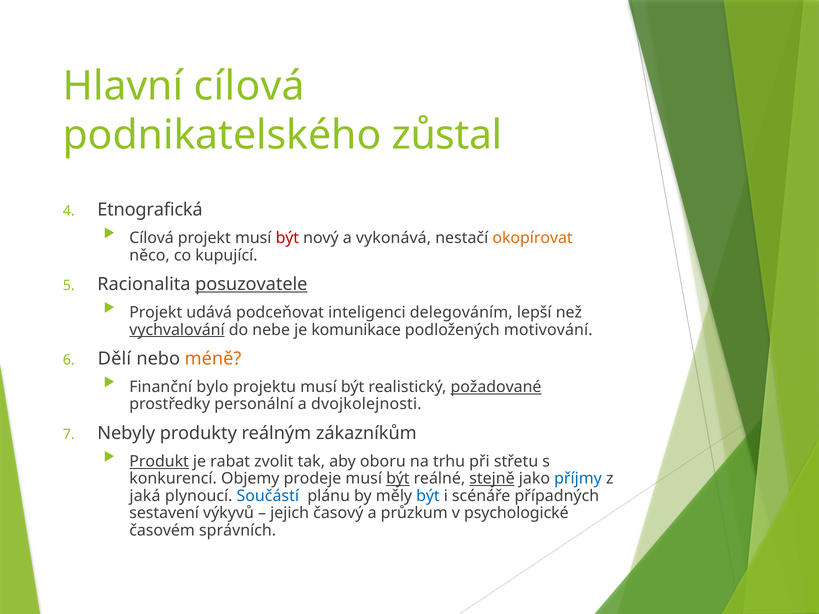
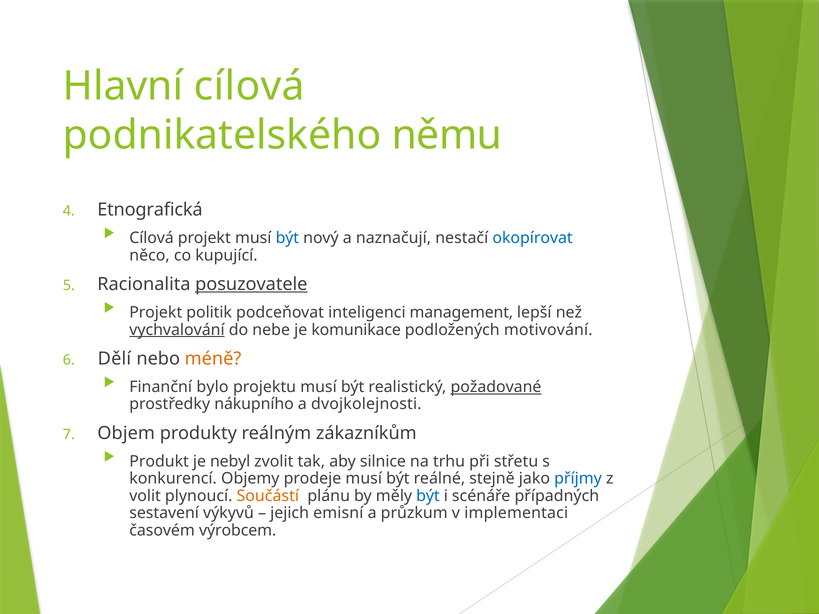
zůstal: zůstal -> němu (447, 135)
být colour: red -> blue (287, 238)
vykonává: vykonává -> naznačují (393, 238)
okopírovat colour: orange -> blue (533, 238)
udává: udává -> politik (209, 313)
delegováním: delegováním -> management (461, 313)
personální: personální -> nákupního (254, 404)
Nebyly: Nebyly -> Objem (126, 433)
Produkt underline: present -> none (159, 462)
rabat: rabat -> nebyl (230, 462)
oboru: oboru -> silnice (383, 462)
být underline: present -> none (398, 479)
stejně underline: present -> none (492, 479)
jaká: jaká -> volit (145, 496)
Součástí colour: blue -> orange (268, 496)
časový: časový -> emisní (338, 513)
psychologické: psychologické -> implementaci (516, 513)
správních: správních -> výrobcem (238, 531)
